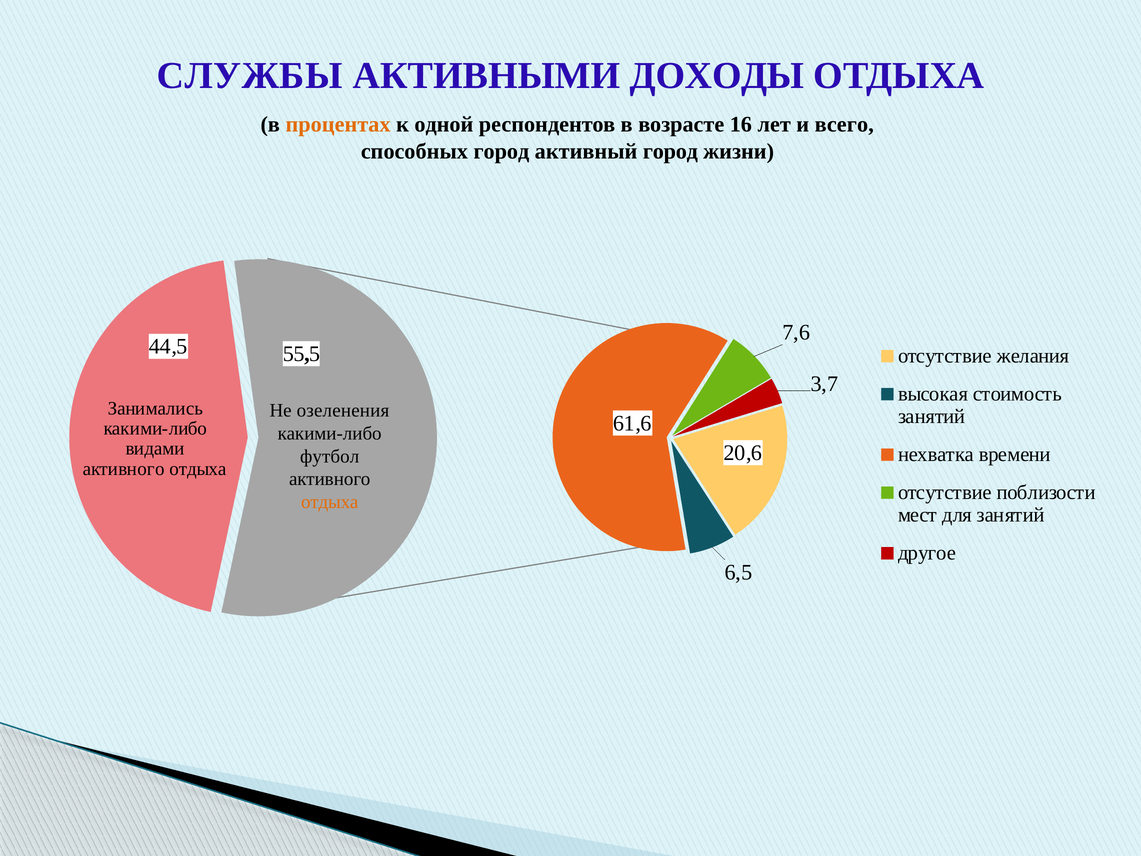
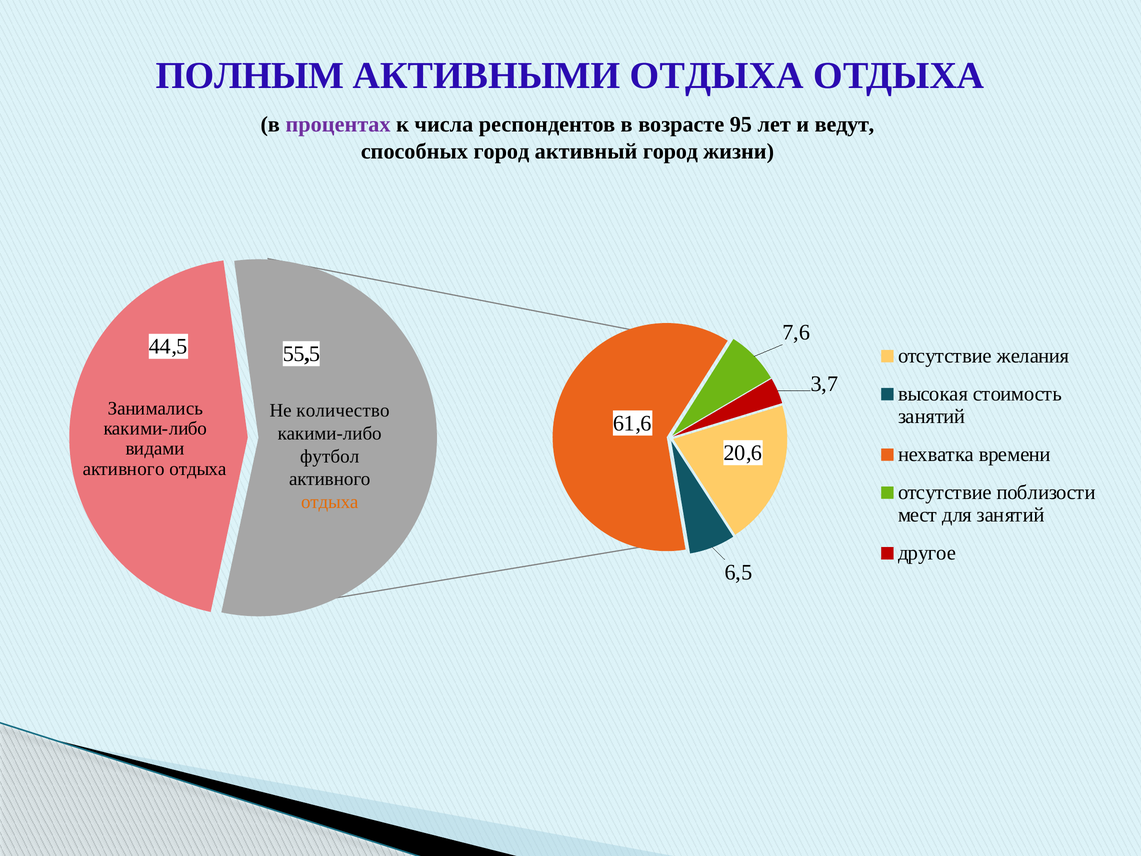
СЛУЖБЫ: СЛУЖБЫ -> ПОЛНЫМ (250, 76)
АКТИВНЫМИ ДОХОДЫ: ДОХОДЫ -> ОТДЫХА (717, 76)
процентах colour: orange -> purple (338, 125)
одной: одной -> числа (444, 125)
16: 16 -> 95 (741, 125)
всего: всего -> ведут (845, 125)
озеленения: озеленения -> количество (343, 411)
